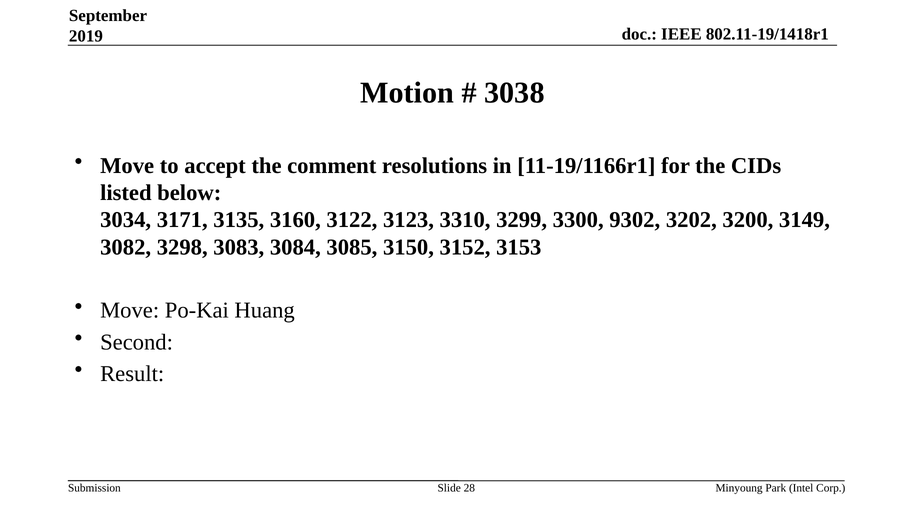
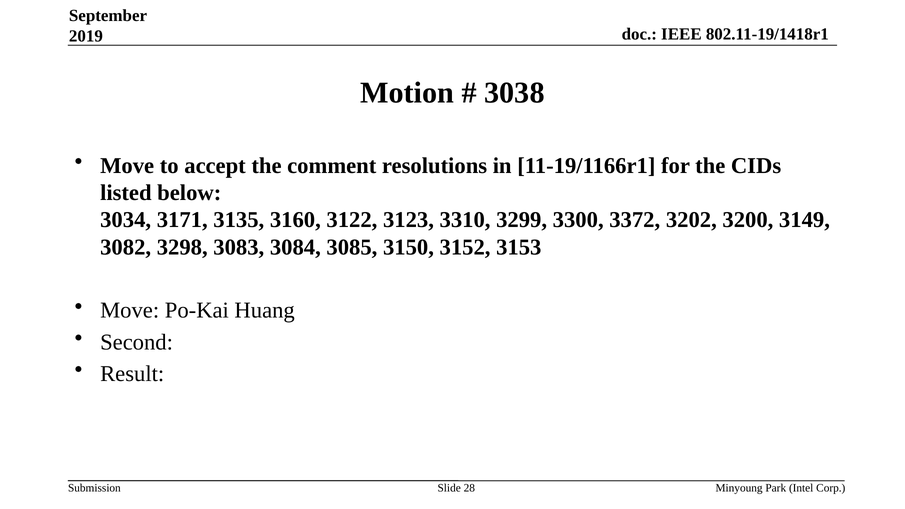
9302: 9302 -> 3372 (635, 220)
